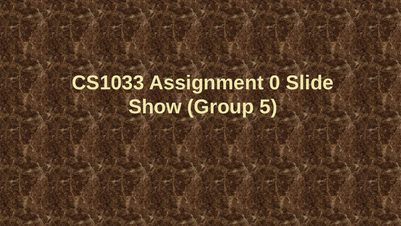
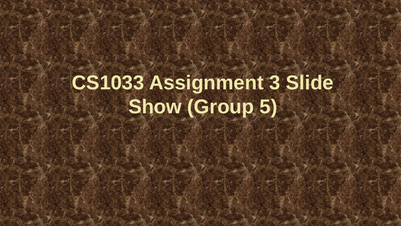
0: 0 -> 3 (275, 83)
